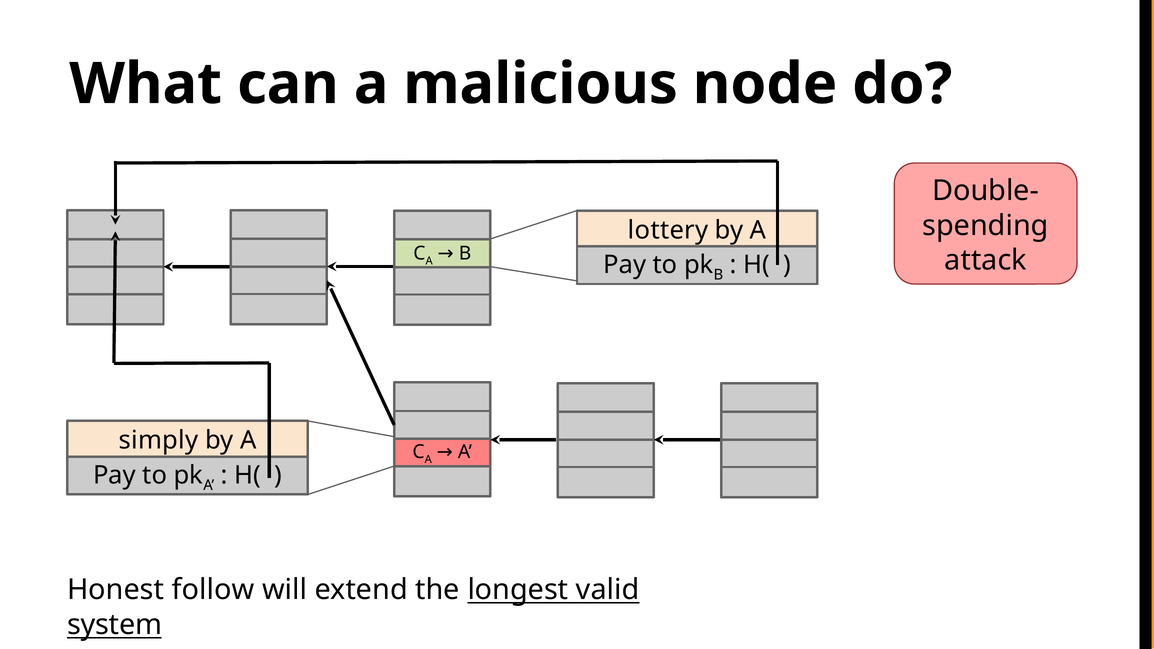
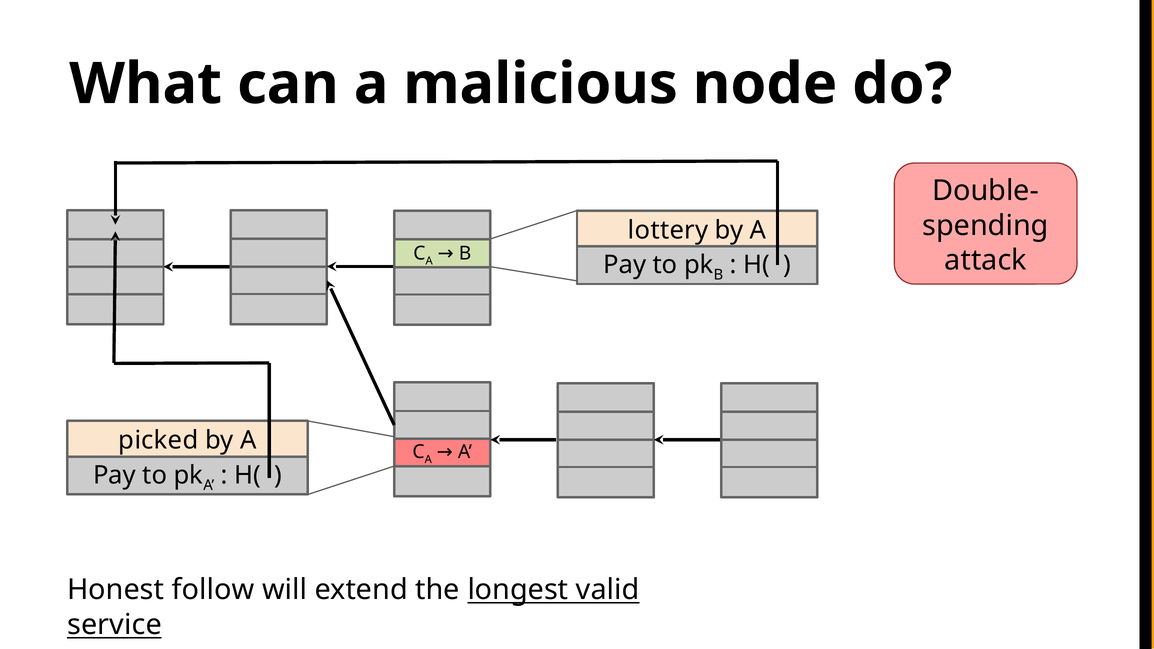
simply: simply -> picked (158, 441)
system: system -> service (114, 625)
